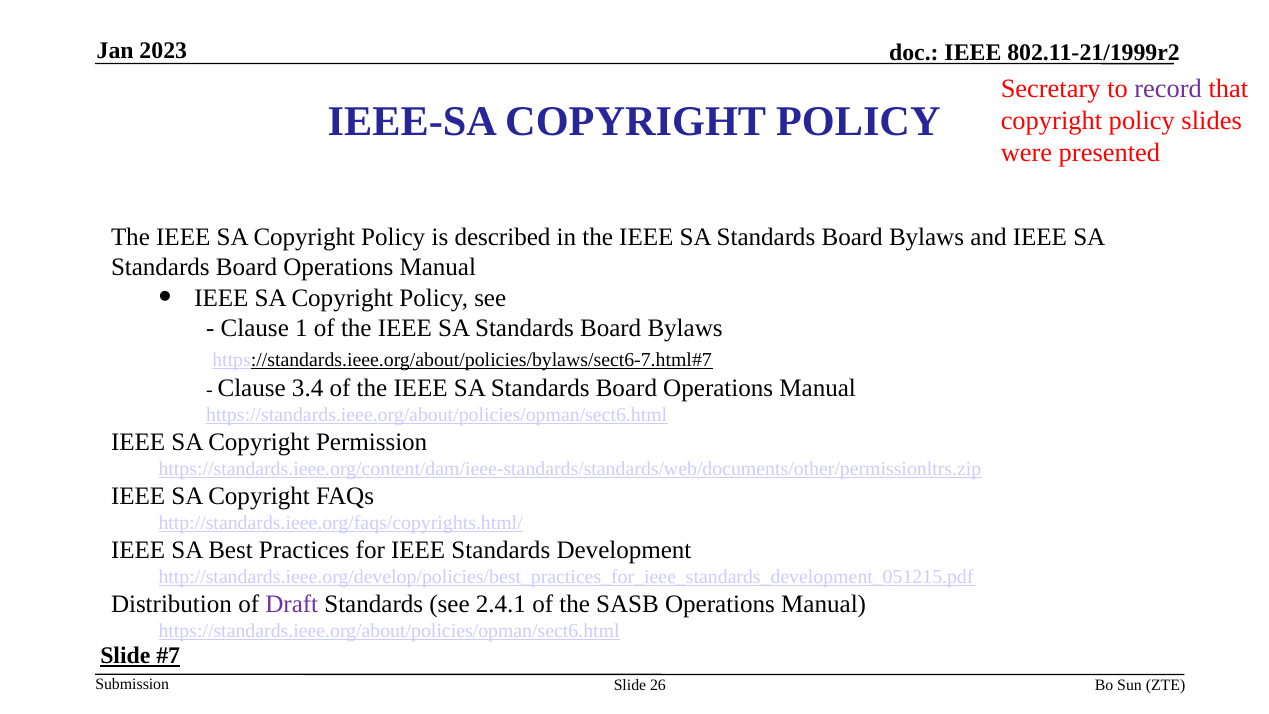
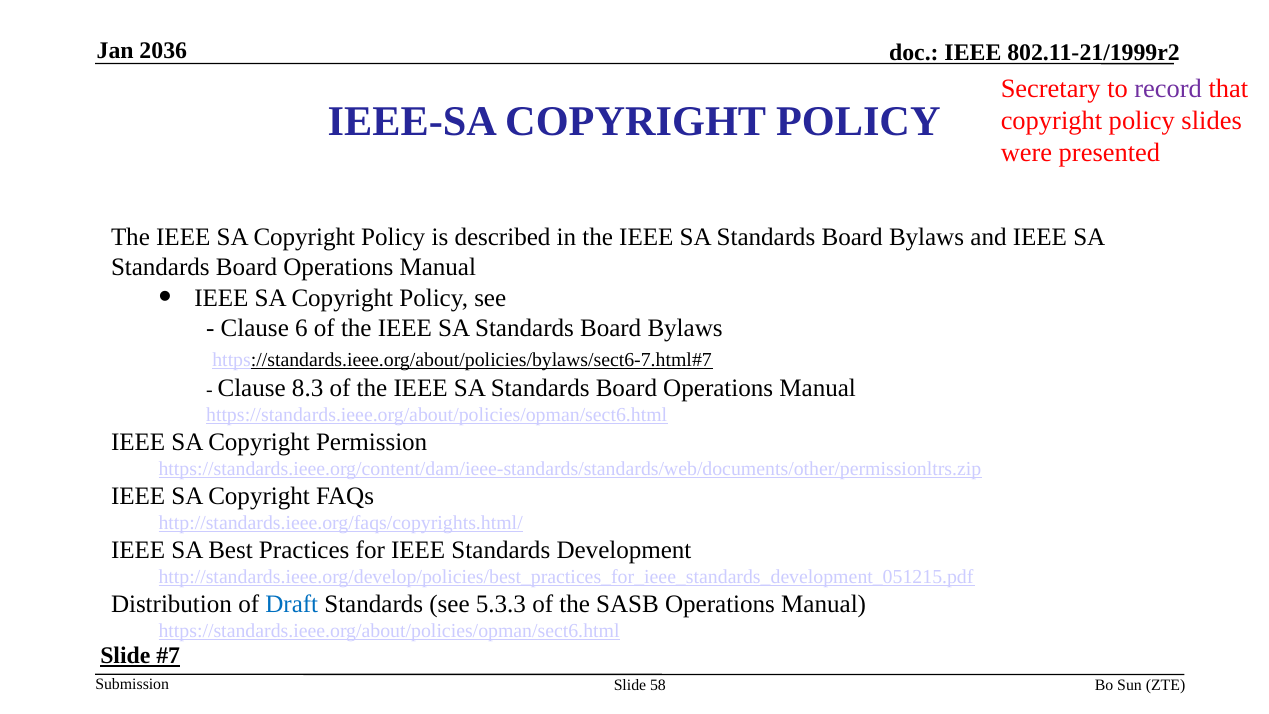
2023: 2023 -> 2036 (163, 50)
1: 1 -> 6 (301, 328)
3.4: 3.4 -> 8.3 (308, 388)
Draft colour: purple -> blue (292, 604)
2.4.1: 2.4.1 -> 5.3.3 (501, 604)
26: 26 -> 58 (658, 685)
